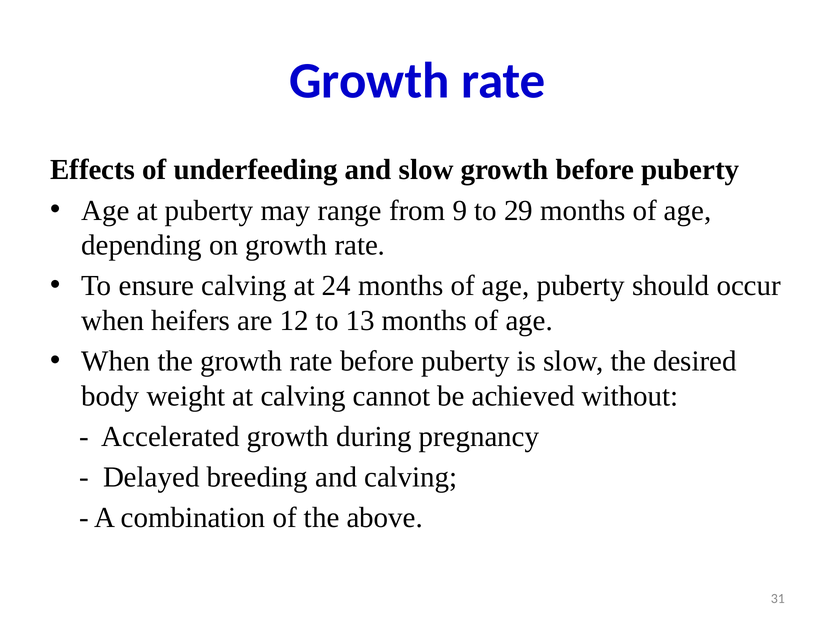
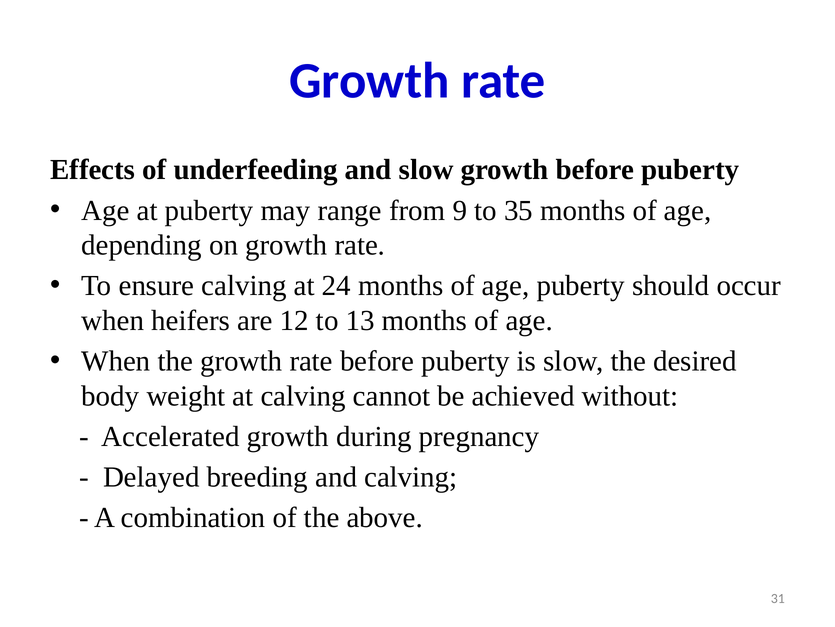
29: 29 -> 35 (518, 210)
